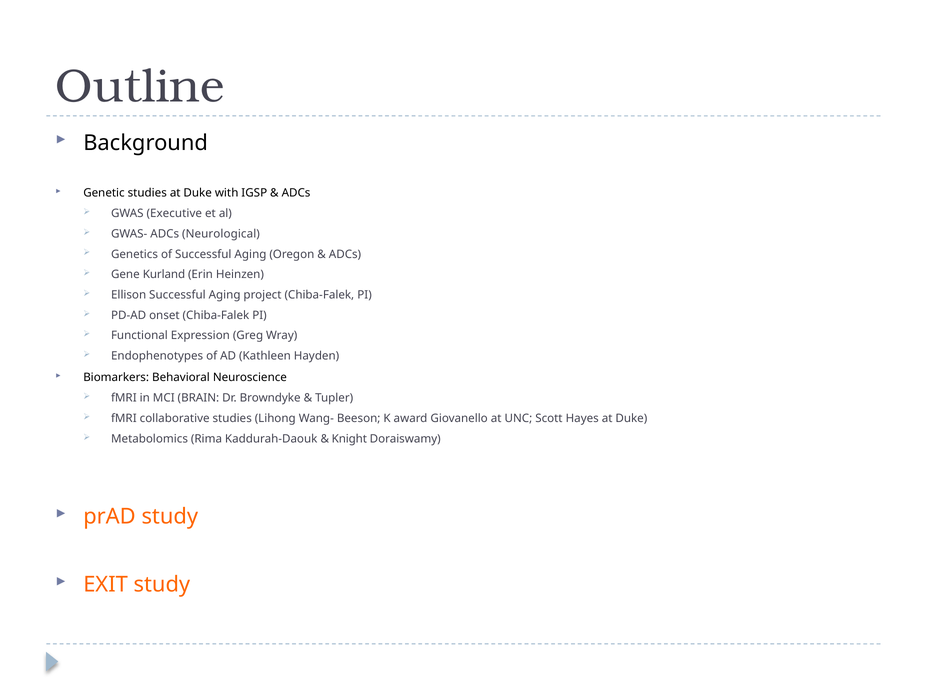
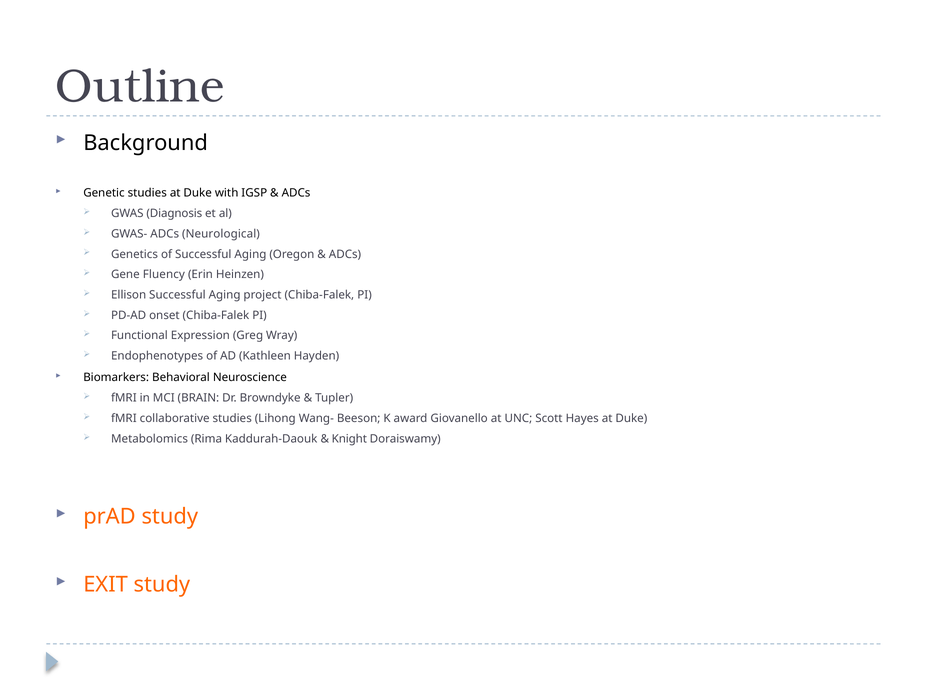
Executive: Executive -> Diagnosis (174, 214)
Kurland: Kurland -> Fluency (164, 275)
